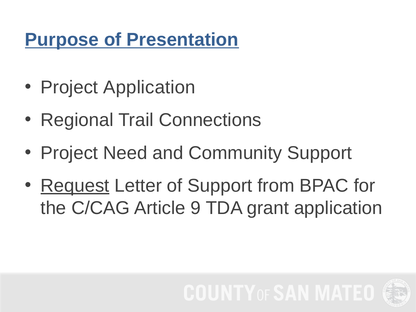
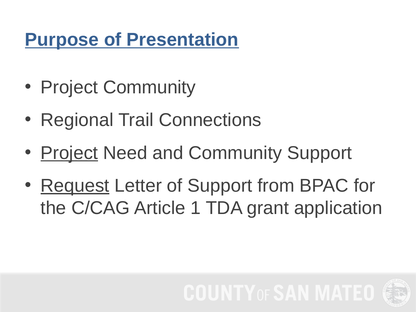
Project Application: Application -> Community (150, 87)
Project underline: none -> present (69, 153)
9: 9 -> 1 (196, 208)
